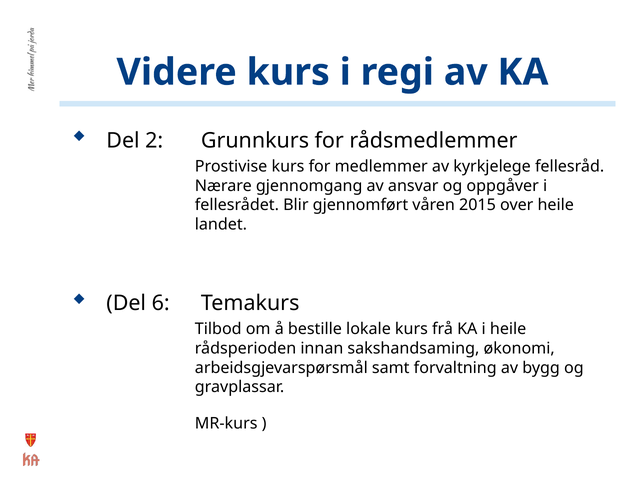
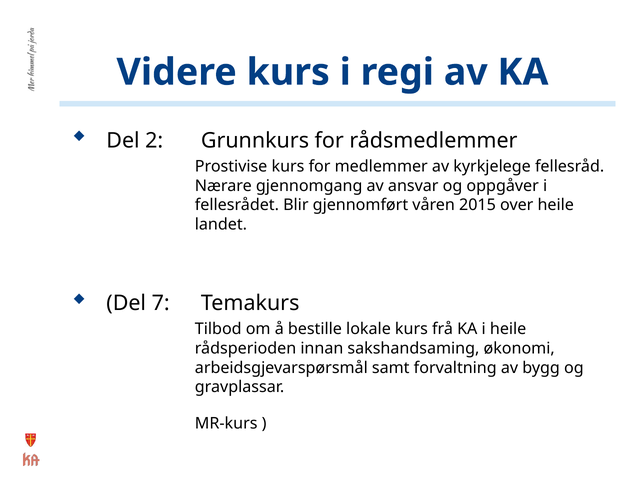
6: 6 -> 7 (161, 303)
